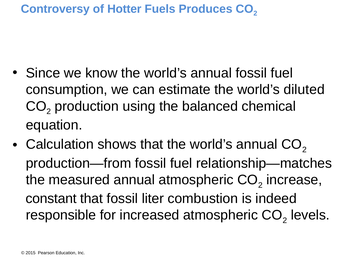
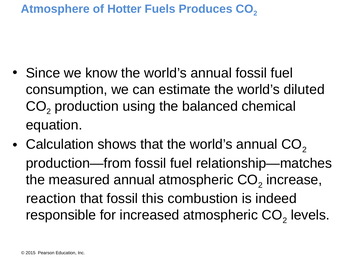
Controversy: Controversy -> Atmosphere (55, 9)
constant: constant -> reaction (51, 198)
liter: liter -> this (153, 198)
